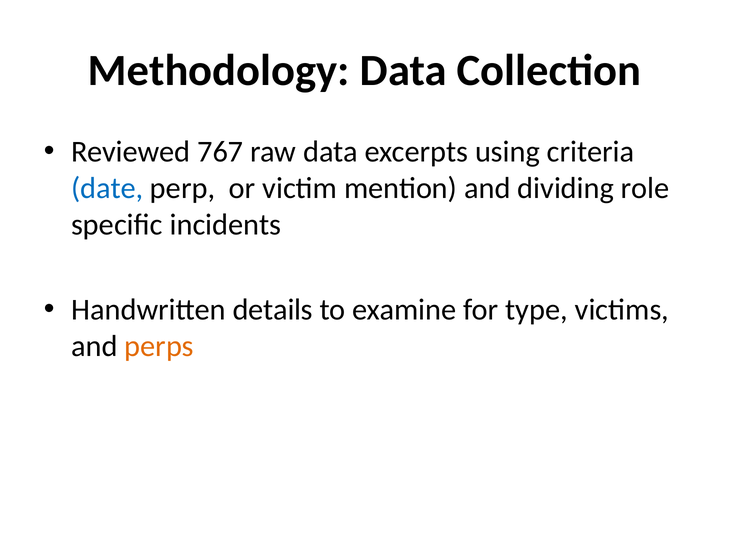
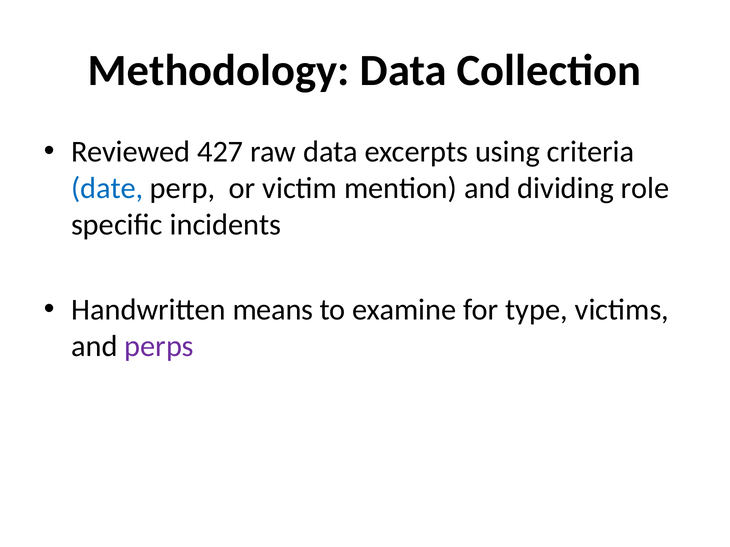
767: 767 -> 427 (220, 152)
details: details -> means (273, 310)
perps colour: orange -> purple (159, 346)
